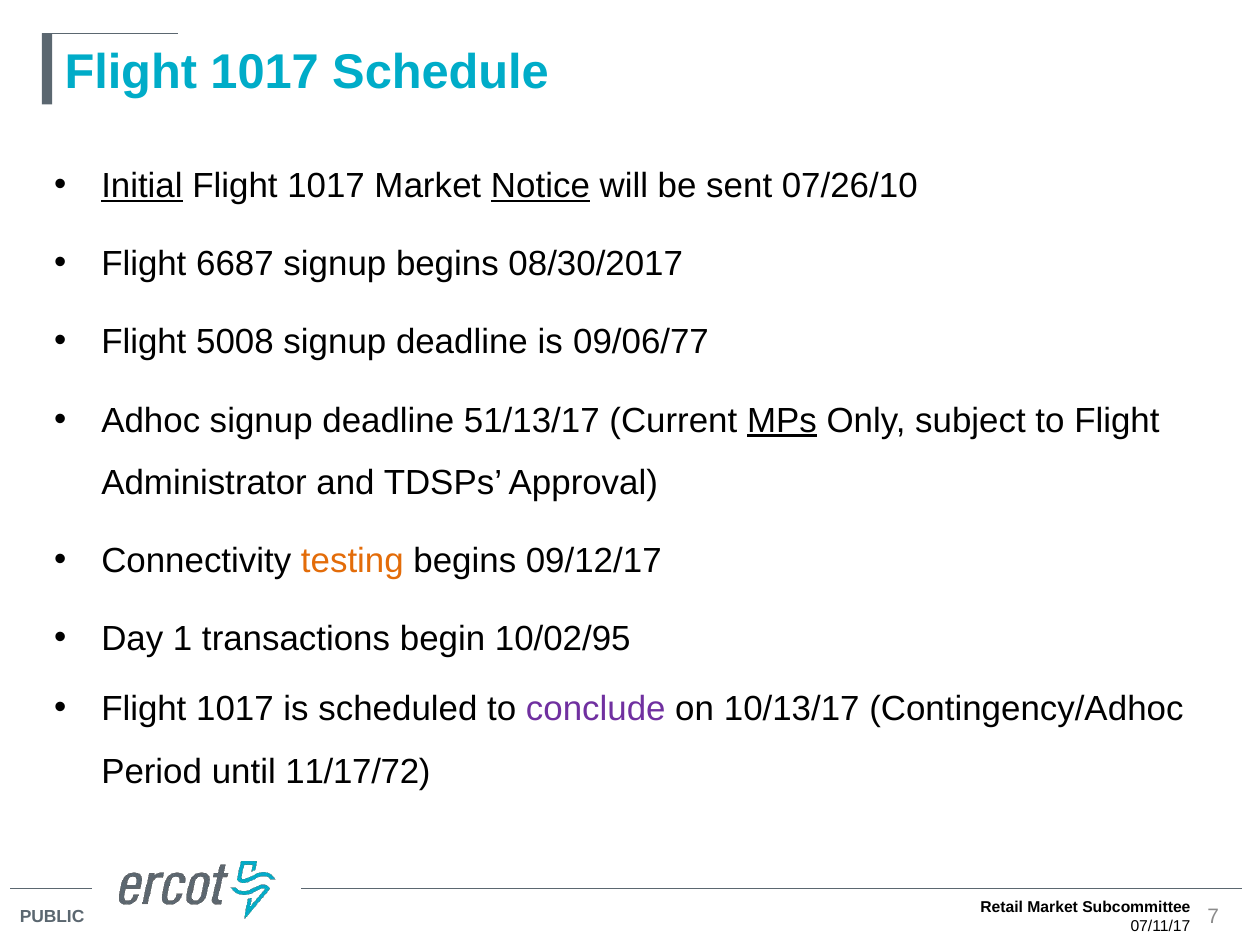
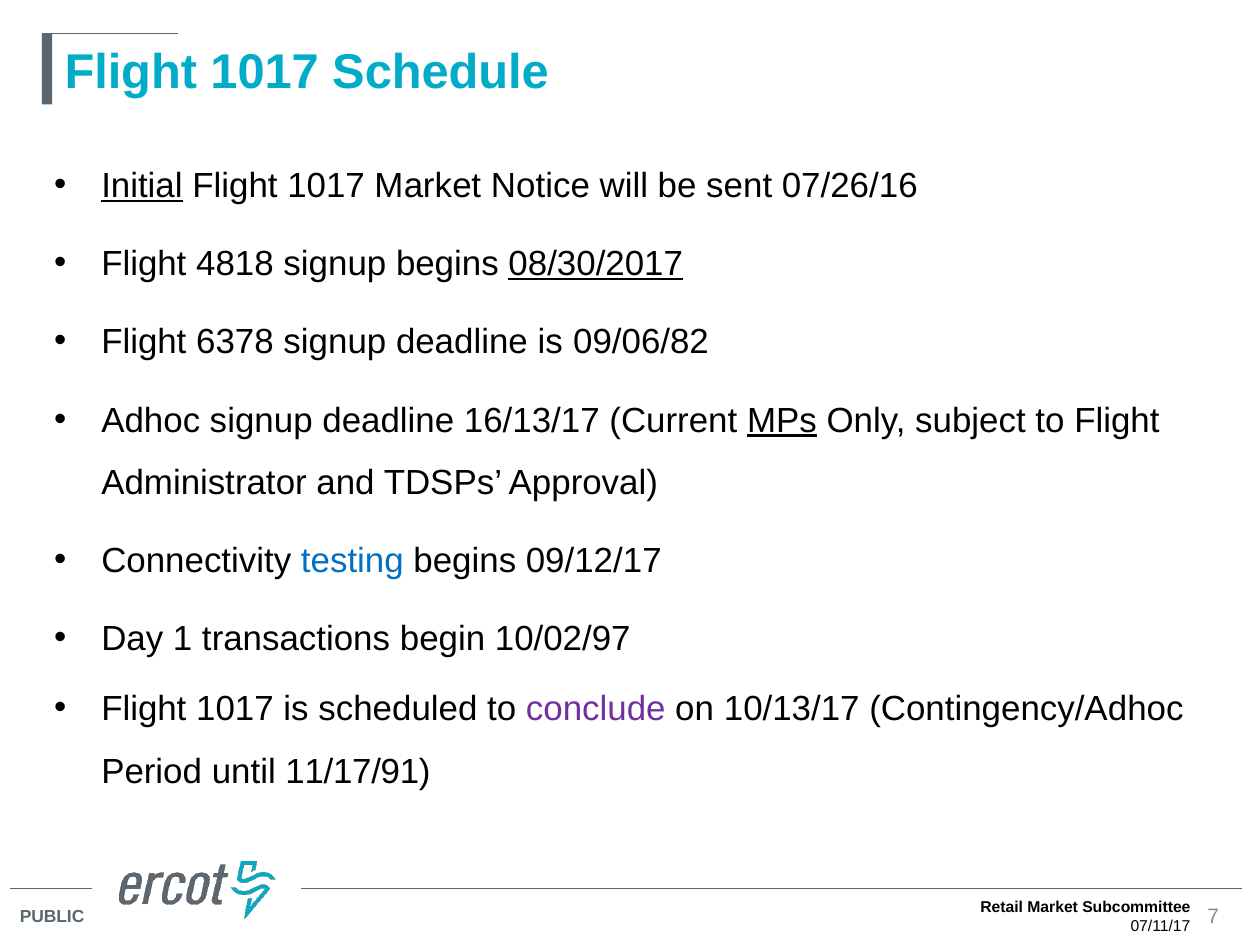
Notice underline: present -> none (540, 186)
07/26/10: 07/26/10 -> 07/26/16 (850, 186)
6687: 6687 -> 4818 (235, 264)
08/30/2017 underline: none -> present (596, 264)
5008: 5008 -> 6378 (235, 343)
09/06/77: 09/06/77 -> 09/06/82 (641, 343)
51/13/17: 51/13/17 -> 16/13/17 (532, 421)
testing colour: orange -> blue (352, 561)
10/02/95: 10/02/95 -> 10/02/97 (563, 640)
11/17/72: 11/17/72 -> 11/17/91 (358, 772)
